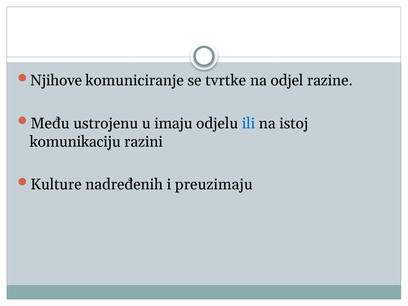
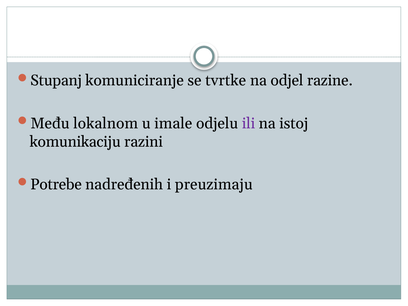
Njihove: Njihove -> Stupanj (56, 80)
ustrojenu: ustrojenu -> lokalnom (106, 123)
imaju: imaju -> imale (173, 123)
ili colour: blue -> purple (248, 123)
Kulture: Kulture -> Potrebe (56, 185)
